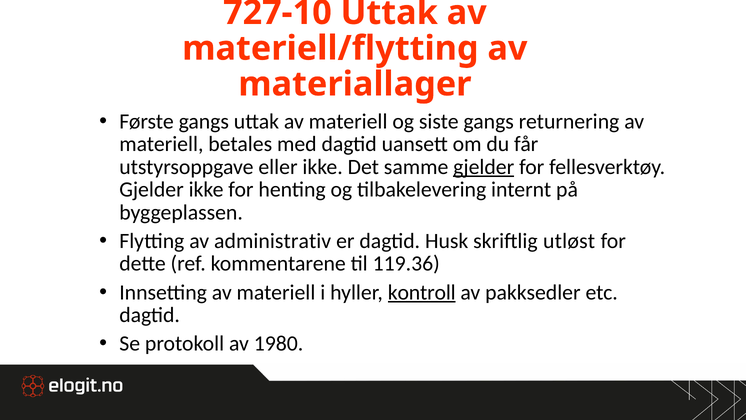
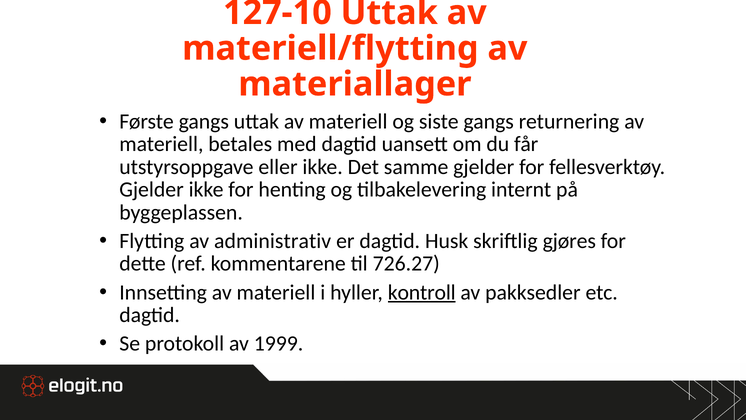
727-10: 727-10 -> 127-10 (277, 13)
gjelder underline: present -> none (484, 167)
utløst: utløst -> gjøres (569, 241)
119.36: 119.36 -> 726.27 (406, 264)
1980: 1980 -> 1999 (279, 343)
